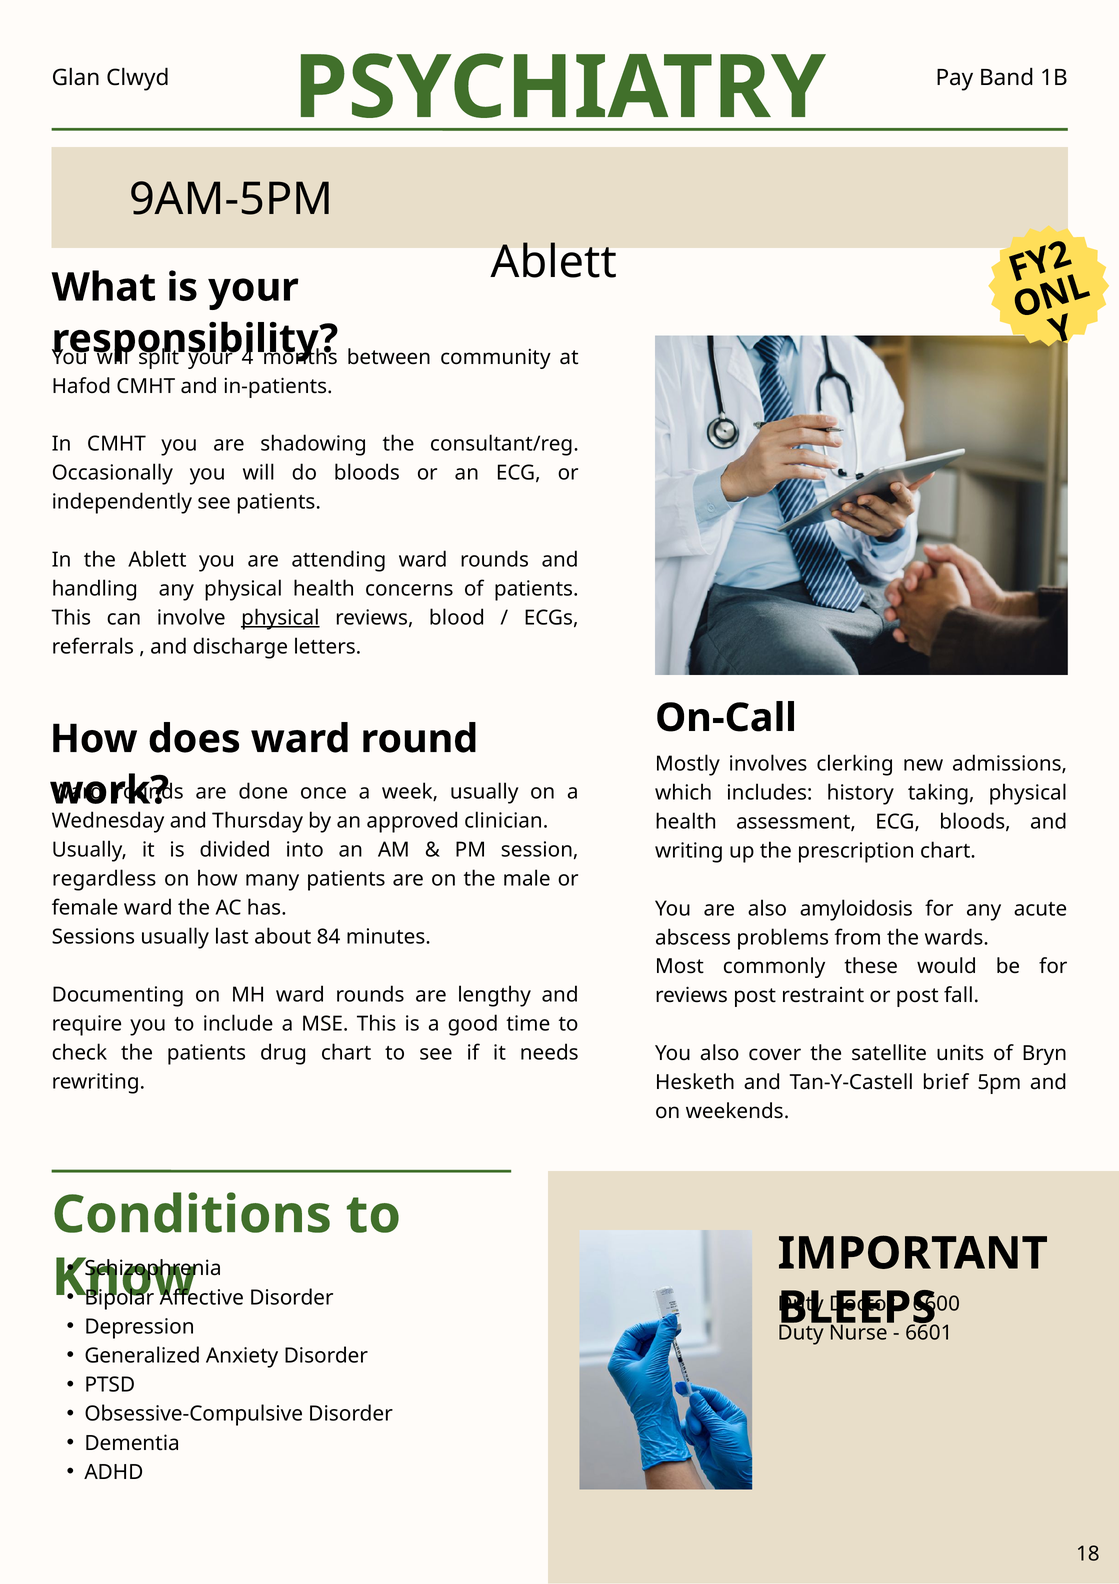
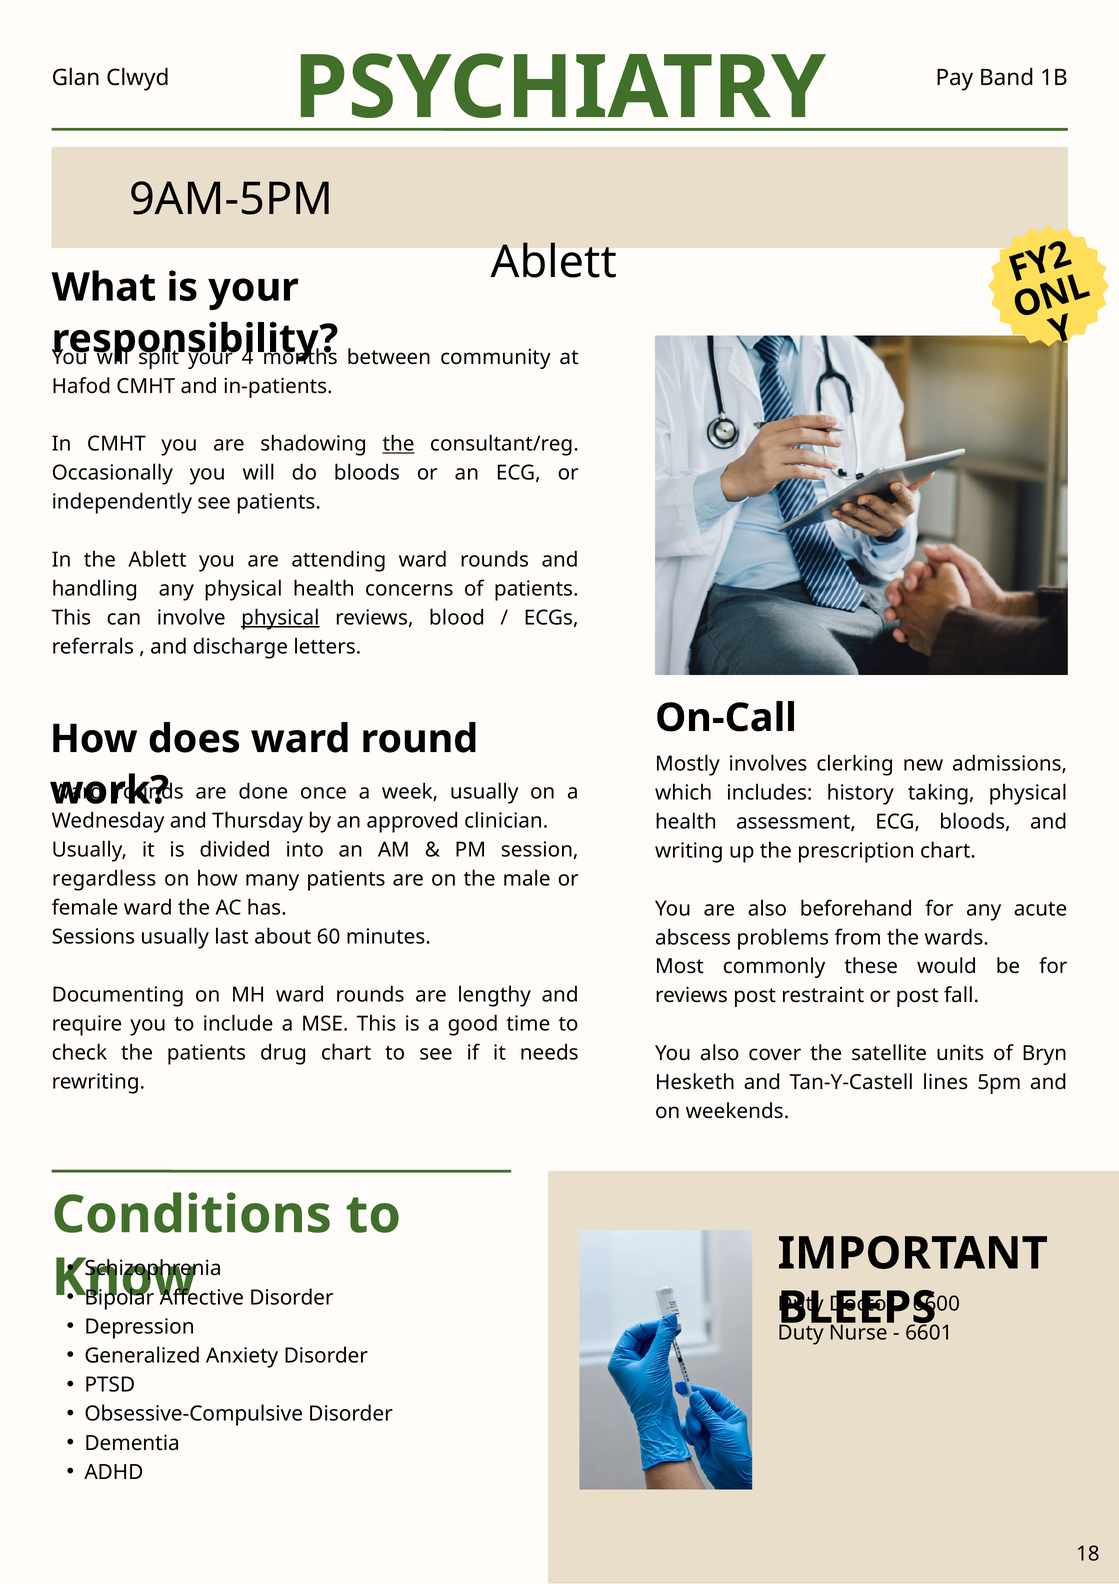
the underline: none -> present (399, 444)
amyloidosis: amyloidosis -> beforehand (856, 908)
84: 84 -> 60 (329, 937)
brief: brief -> lines (945, 1082)
